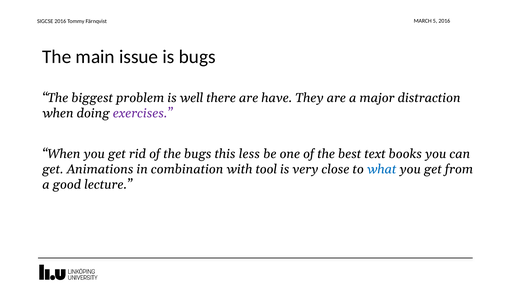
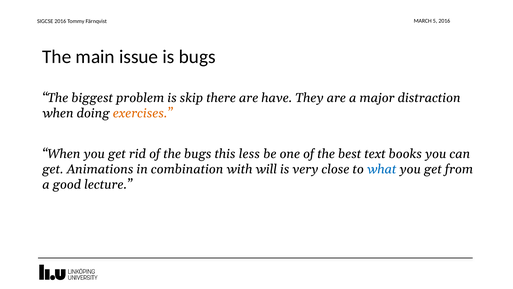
well: well -> skip (191, 98)
exercises colour: purple -> orange (143, 113)
tool: tool -> will (266, 169)
